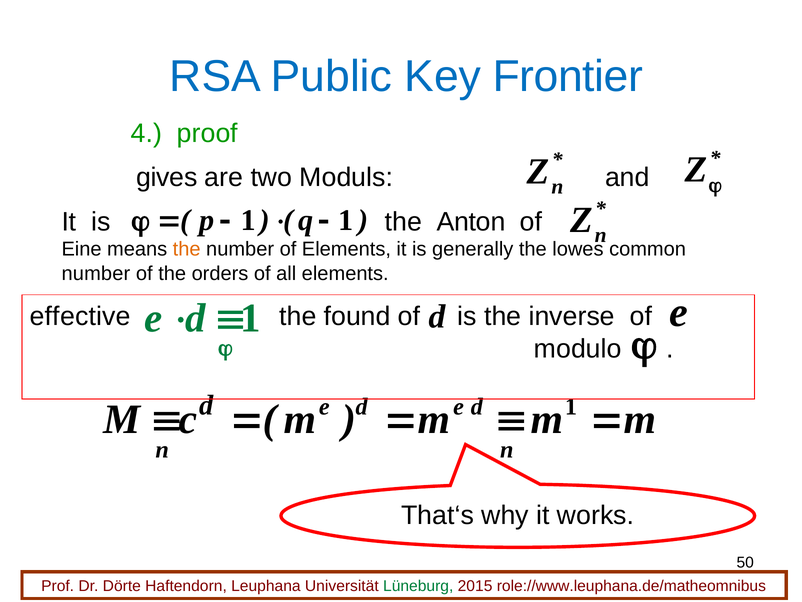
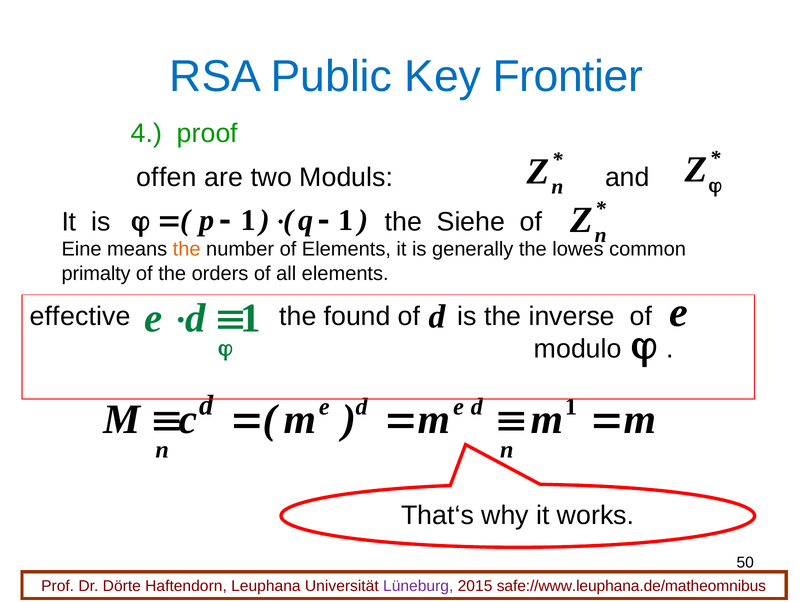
gives: gives -> offen (166, 177)
Anton: Anton -> Siehe (471, 222)
number: number -> primalty (96, 273)
Lüneburg colour: green -> purple (418, 586)
role://www.leuphana.de/matheomnibus: role://www.leuphana.de/matheomnibus -> safe://www.leuphana.de/matheomnibus (631, 586)
